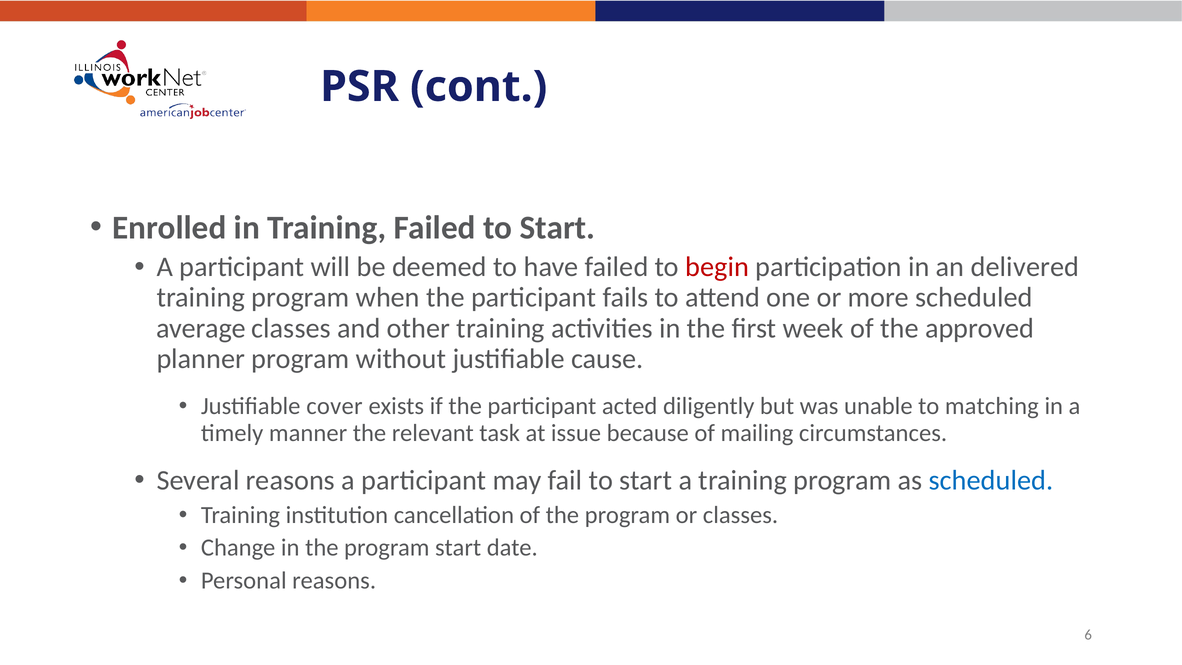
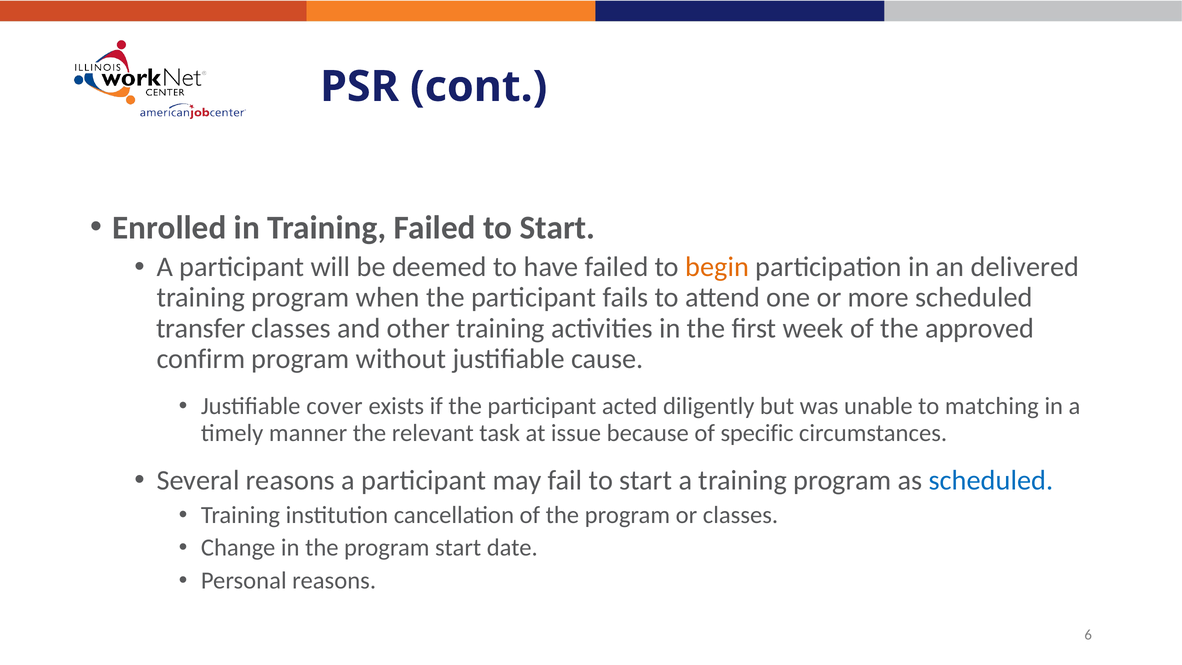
begin colour: red -> orange (717, 267)
average: average -> transfer (201, 328)
planner: planner -> confirm (201, 359)
mailing: mailing -> specific (757, 433)
